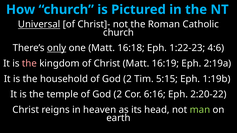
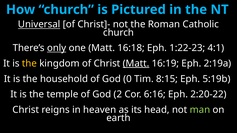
4:6: 4:6 -> 4:1 (216, 48)
the colour: pink -> yellow (29, 64)
Matt underline: none -> present (136, 64)
household of God 2: 2 -> 0 (128, 79)
5:15: 5:15 -> 8:15 (167, 79)
1:19b: 1:19b -> 5:19b (217, 79)
